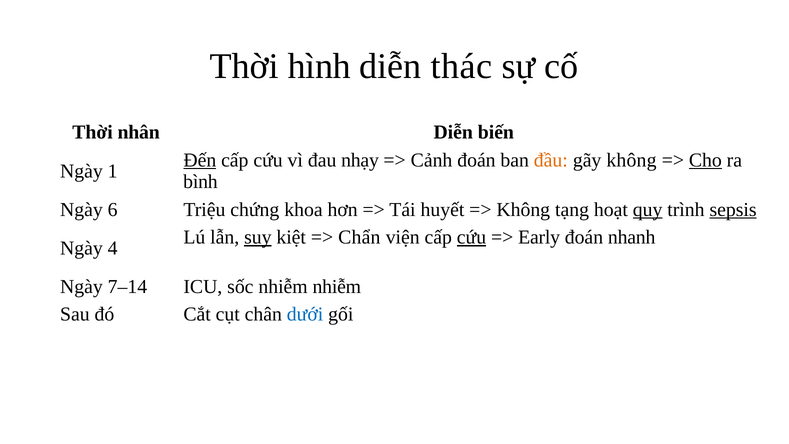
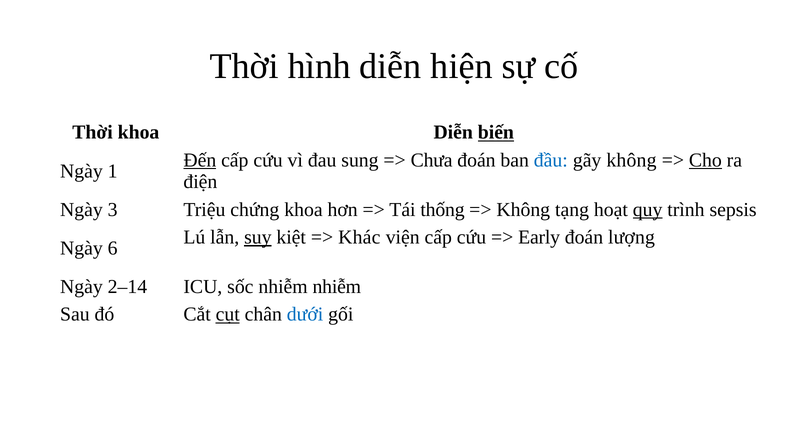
thác: thác -> hiện (462, 66)
Thời nhân: nhân -> khoa (139, 132)
biến underline: none -> present (496, 132)
nhạy: nhạy -> sung (360, 160)
Cảnh: Cảnh -> Chưa (432, 160)
đầu colour: orange -> blue (551, 160)
bình: bình -> điện (200, 182)
6: 6 -> 3 (113, 209)
huyết: huyết -> thống (443, 209)
sepsis underline: present -> none (733, 209)
Chẩn: Chẩn -> Khác (359, 237)
cứu underline: present -> none (471, 237)
nhanh: nhanh -> lượng (631, 237)
4: 4 -> 6 (113, 248)
7–14: 7–14 -> 2–14 (127, 287)
cụt underline: none -> present (228, 314)
